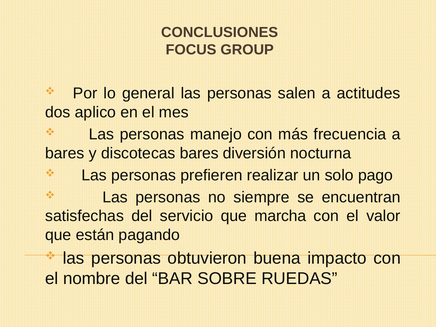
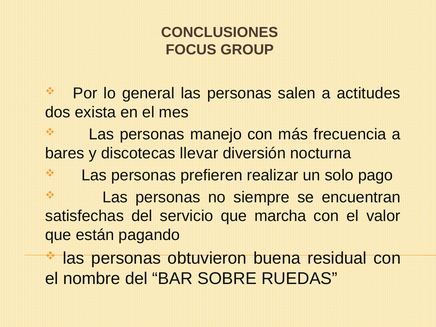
aplico: aplico -> exista (95, 112)
discotecas bares: bares -> llevar (199, 153)
impacto: impacto -> residual (337, 258)
